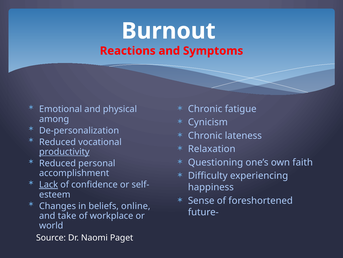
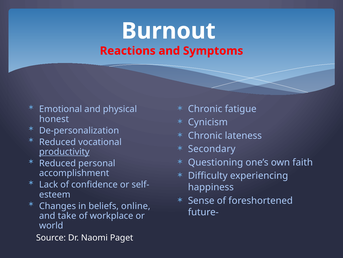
among: among -> honest (54, 119)
Relaxation: Relaxation -> Secondary (212, 149)
Lack underline: present -> none (49, 184)
